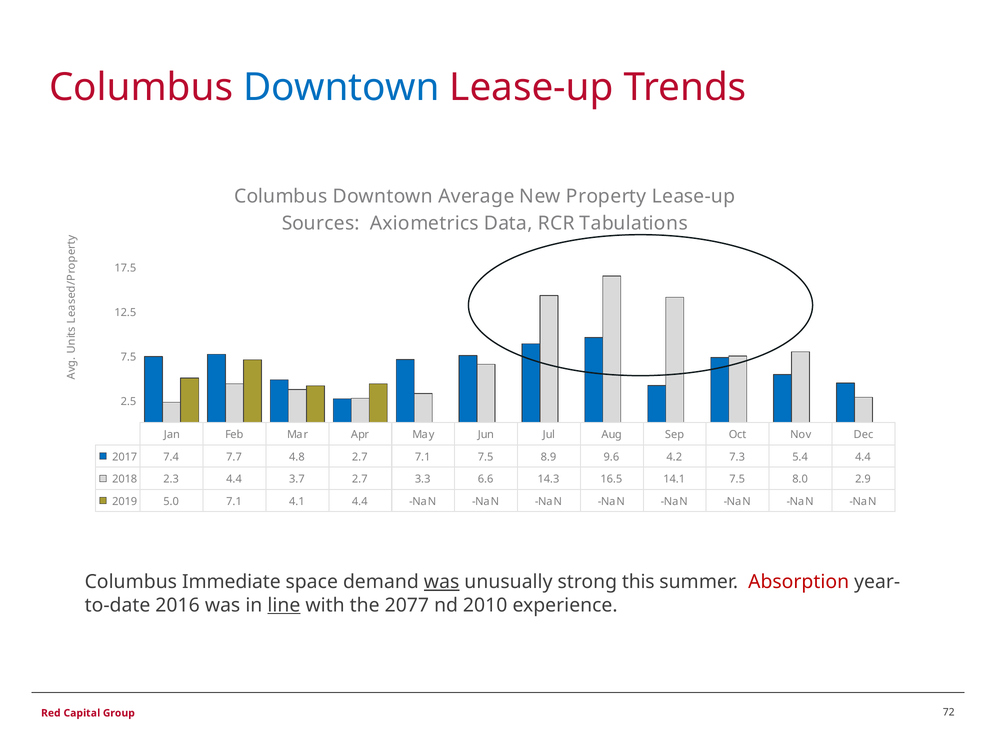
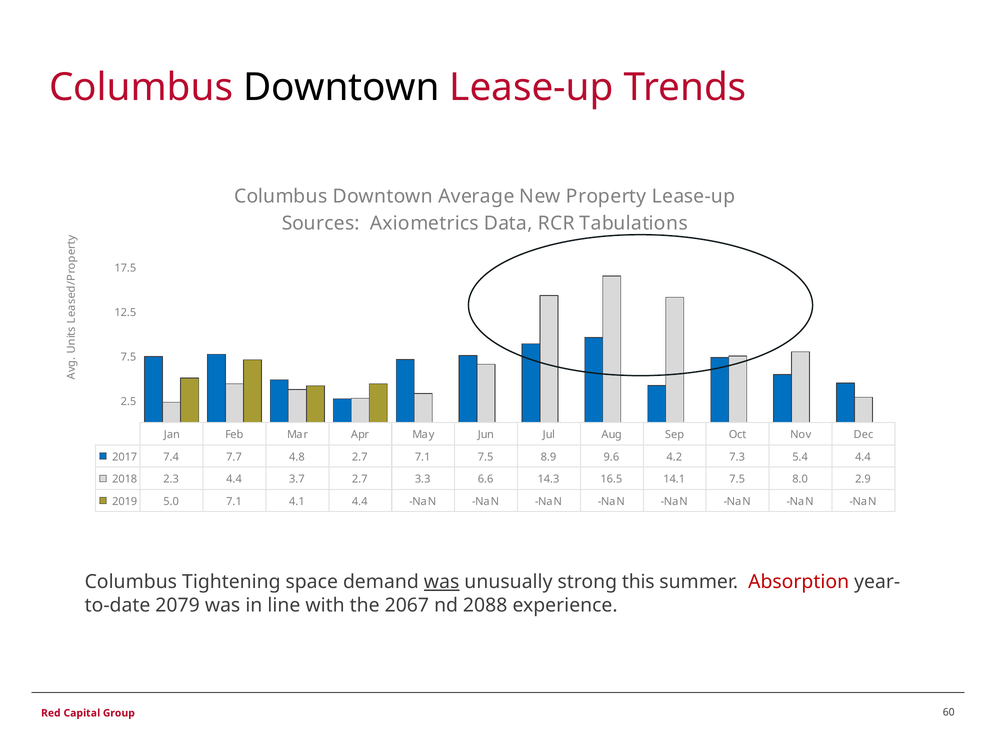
Downtown colour: blue -> black (341, 87)
Immediate: Immediate -> Tightening (231, 582)
2016: 2016 -> 2079 (178, 605)
line underline: present -> none (284, 605)
2077: 2077 -> 2067 (407, 605)
2010: 2010 -> 2088 (485, 605)
72: 72 -> 60 (949, 712)
